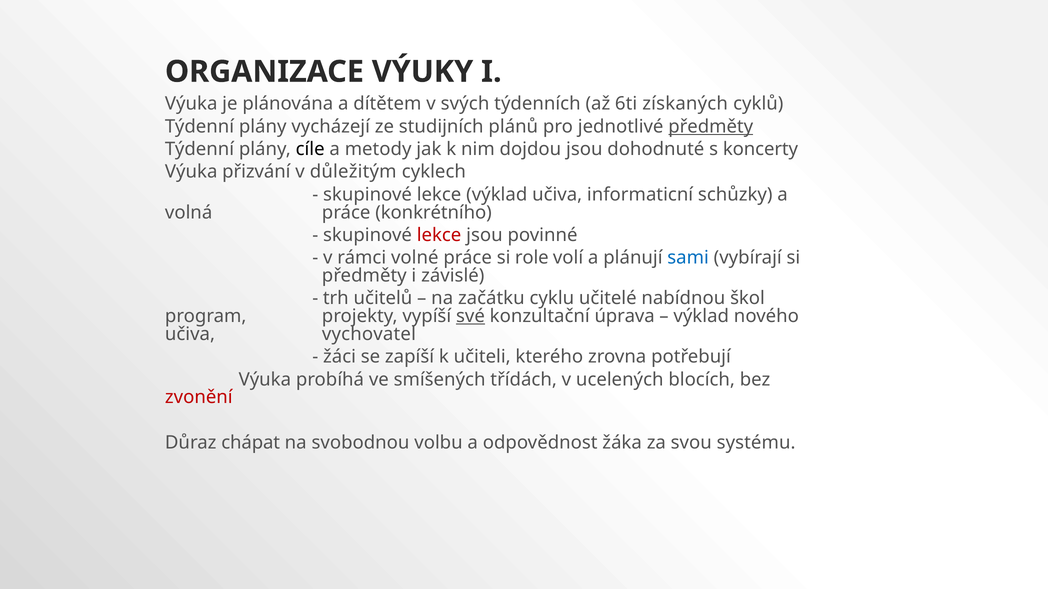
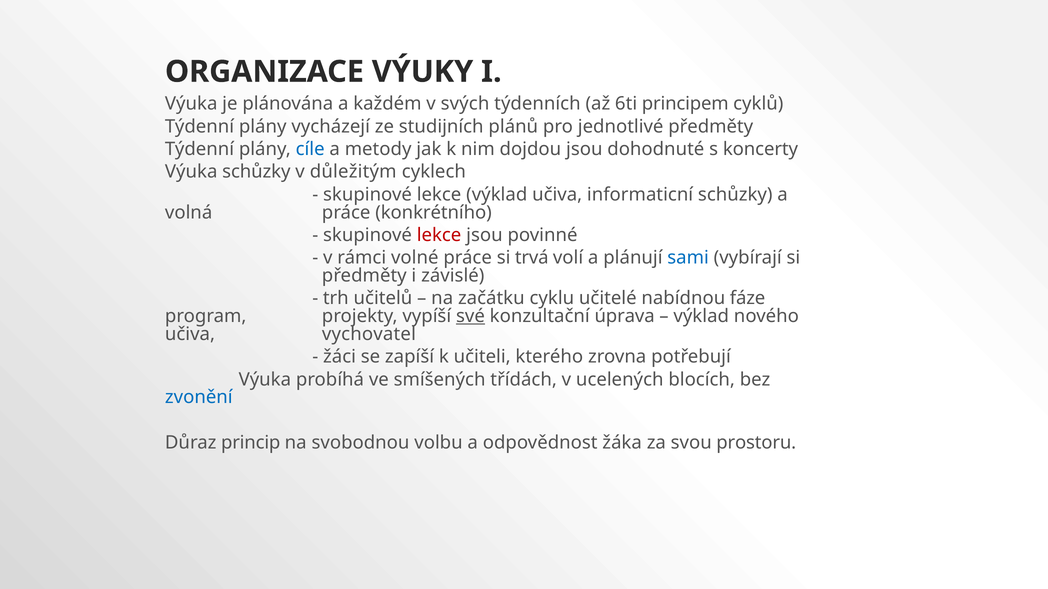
dítětem: dítětem -> každém (387, 104)
získaných: získaných -> principem (685, 104)
předměty underline: present -> none (711, 127)
cíle colour: black -> blue (310, 149)
Výuka přizvání: přizvání -> schůzky (256, 172)
role: role -> trvá (532, 258)
škol: škol -> fáze (748, 299)
zvonění colour: red -> blue (199, 398)
chápat: chápat -> princip (251, 443)
systému: systému -> prostoru (756, 443)
